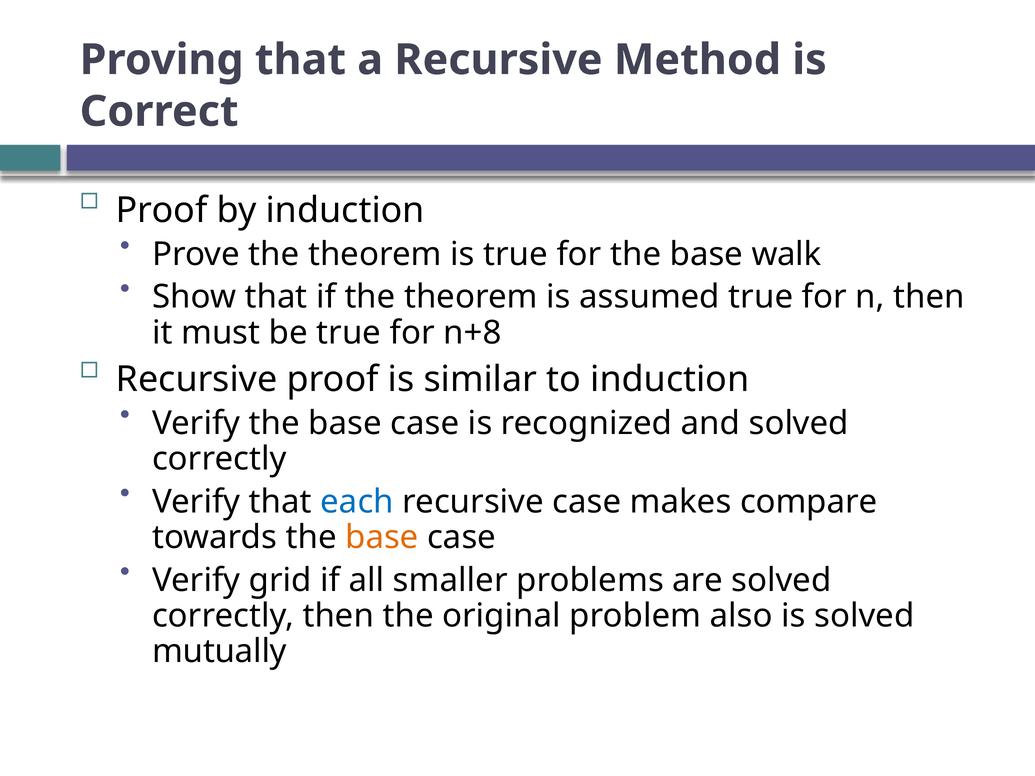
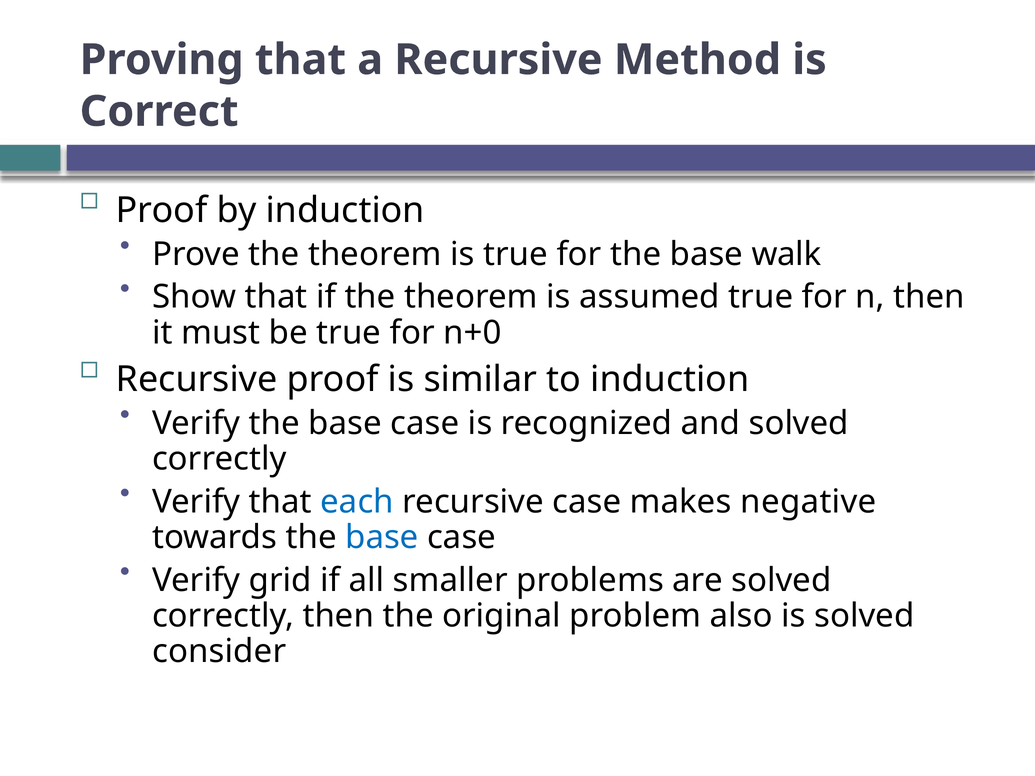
n+8: n+8 -> n+0 (472, 333)
compare: compare -> negative (808, 502)
base colour: orange -> blue (382, 538)
mutually: mutually -> consider (219, 652)
